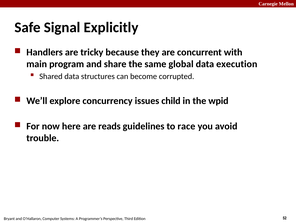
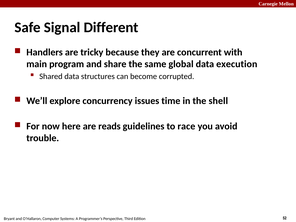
Explicitly: Explicitly -> Different (111, 27)
child: child -> time (171, 101)
wpid: wpid -> shell (218, 101)
